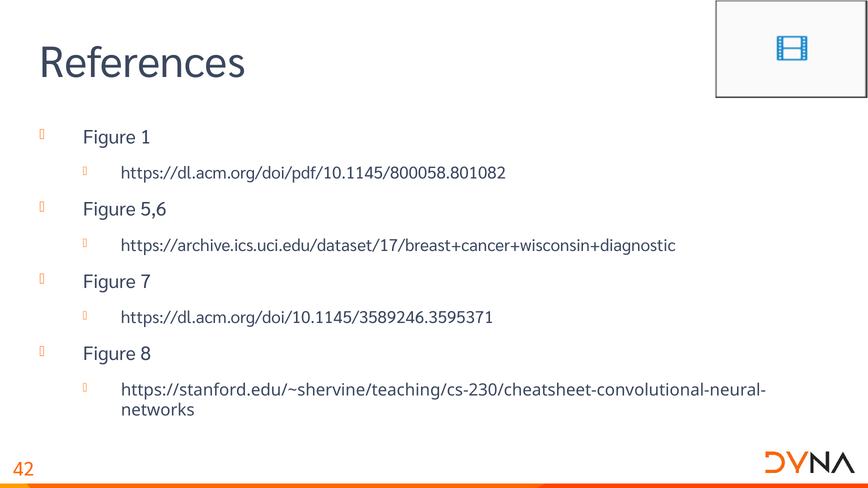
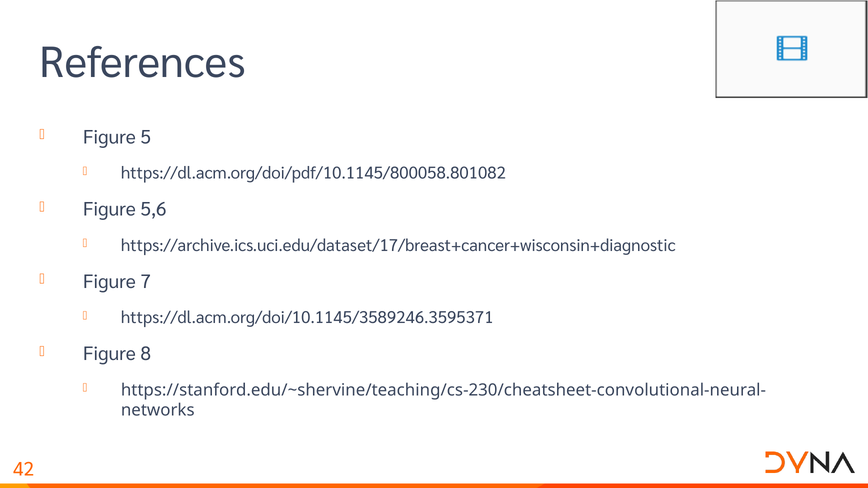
1: 1 -> 5 (146, 137)
